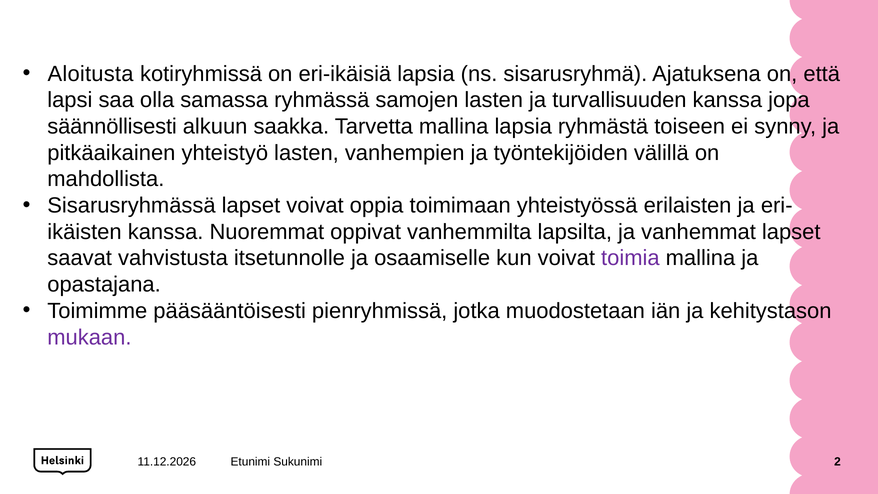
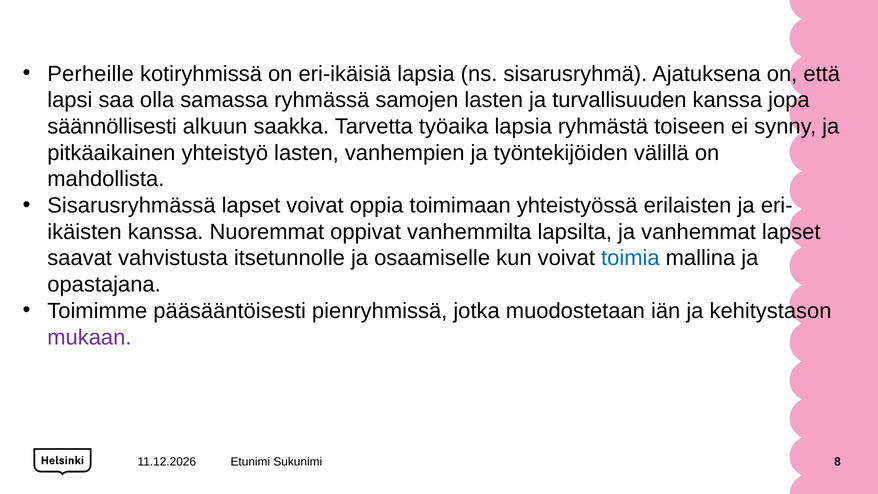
Aloitusta: Aloitusta -> Perheille (91, 74)
Tarvetta mallina: mallina -> työaika (454, 126)
toimia colour: purple -> blue (630, 258)
2: 2 -> 8 (837, 462)
